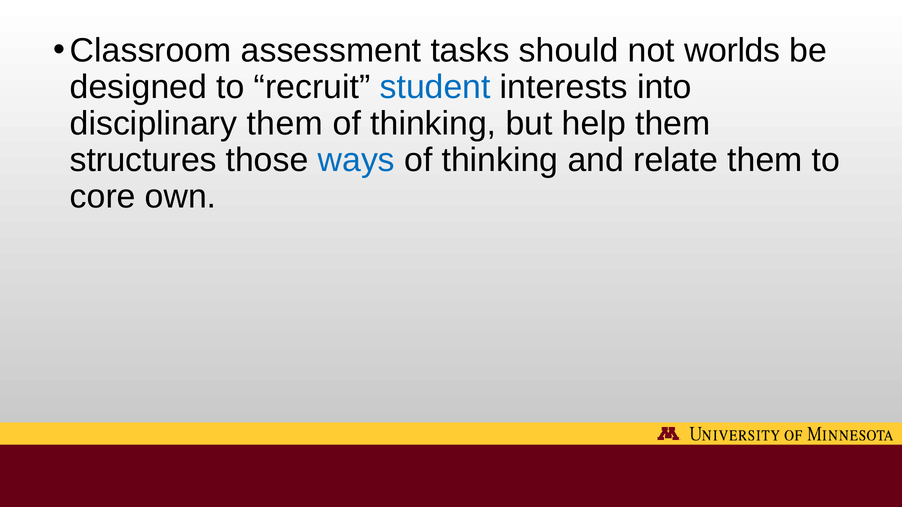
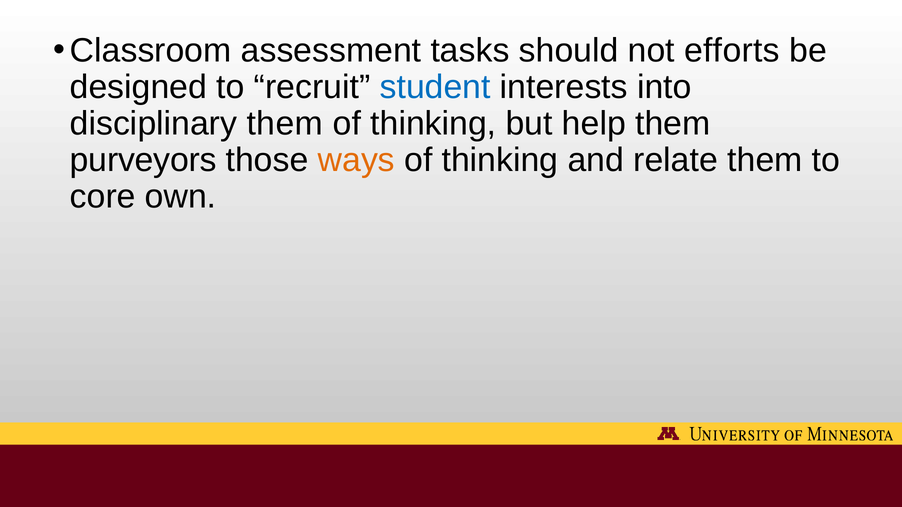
worlds: worlds -> efforts (732, 50)
structures: structures -> purveyors (143, 160)
ways colour: blue -> orange (356, 160)
